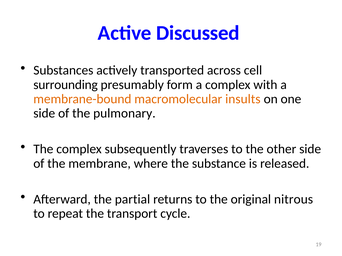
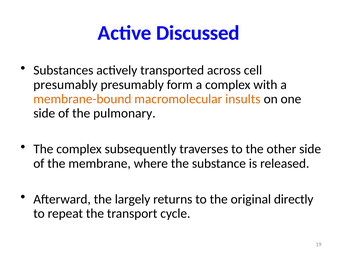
surrounding: surrounding -> presumably (65, 85)
partial: partial -> largely (133, 200)
nitrous: nitrous -> directly (294, 200)
